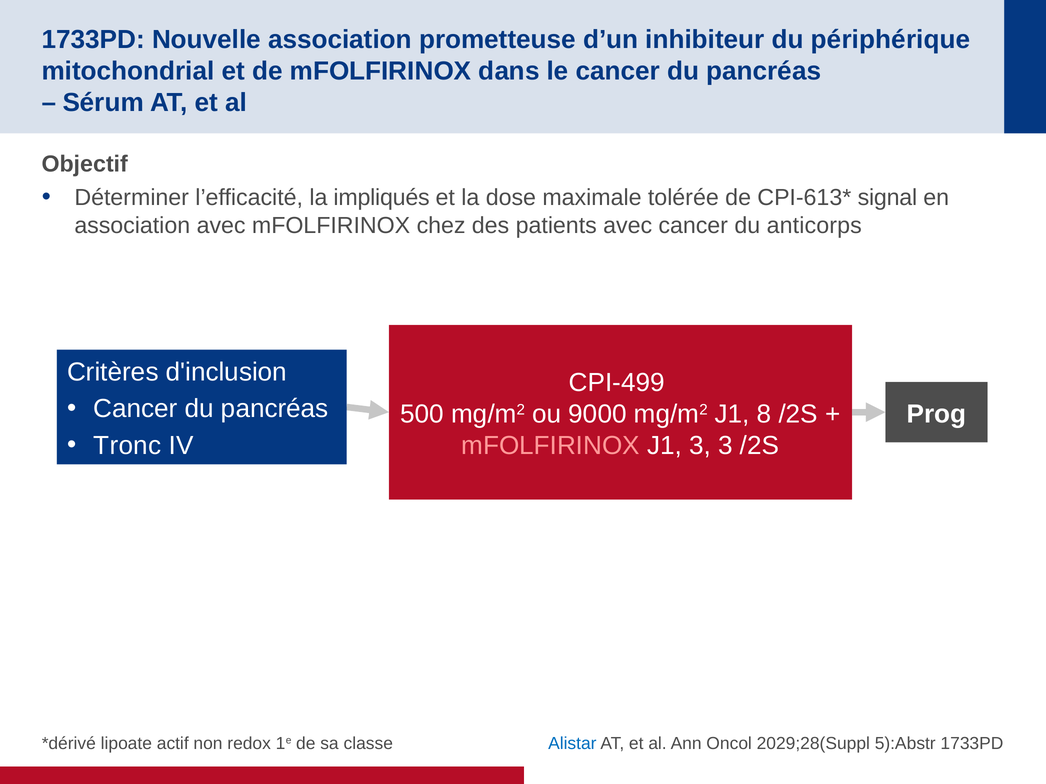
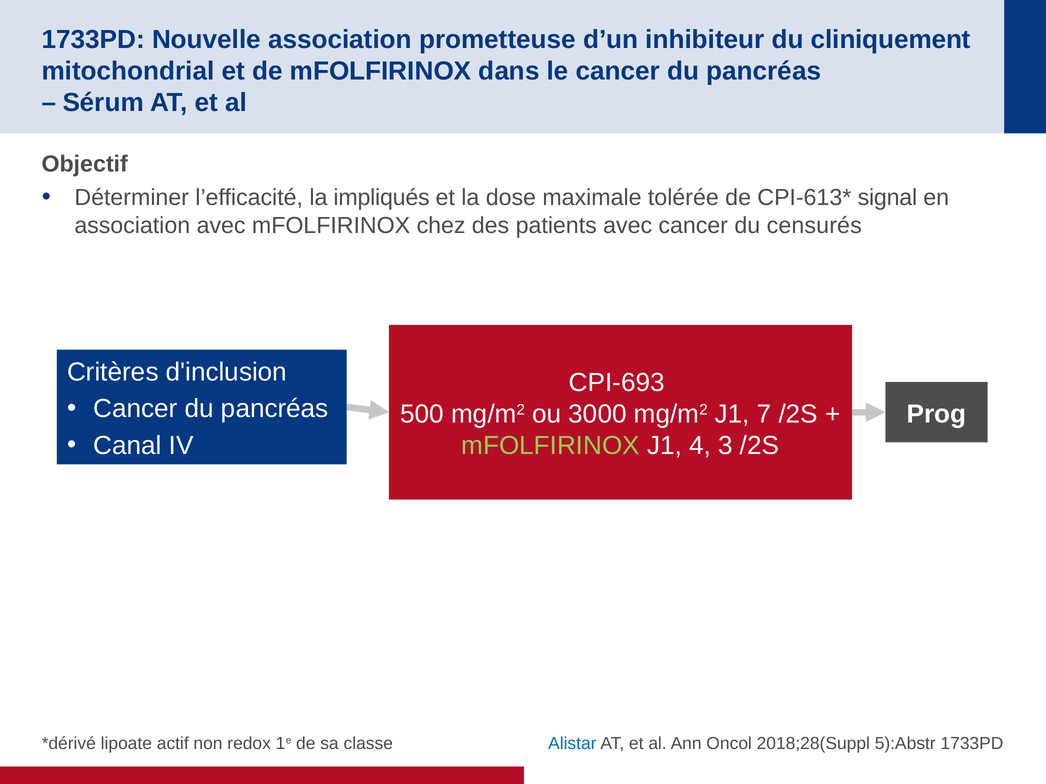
périphérique: périphérique -> cliniquement (891, 40)
anticorps: anticorps -> censurés (814, 226)
CPI-499: CPI-499 -> CPI-693 (617, 383)
9000: 9000 -> 3000 (598, 414)
8: 8 -> 7 (764, 414)
Tronc: Tronc -> Canal (127, 446)
mFOLFIRINOX colour: pink -> light green (551, 446)
J1 3: 3 -> 4 (700, 446)
2029;28(Suppl: 2029;28(Suppl -> 2018;28(Suppl (813, 744)
